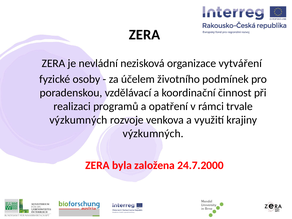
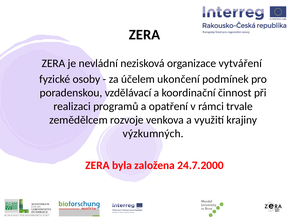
životního: životního -> ukončení (179, 79)
výzkumných: výzkumných -> zemědělcem (78, 120)
